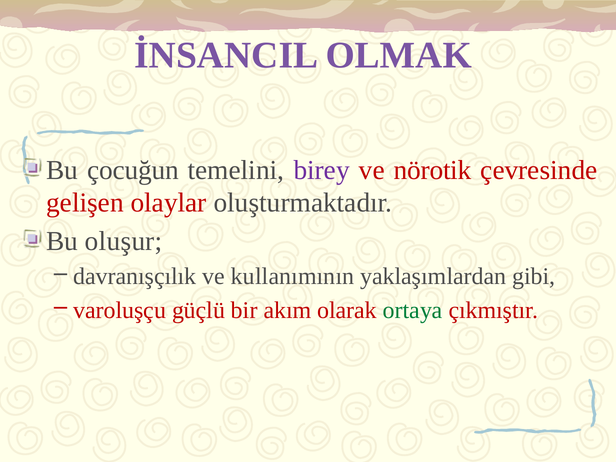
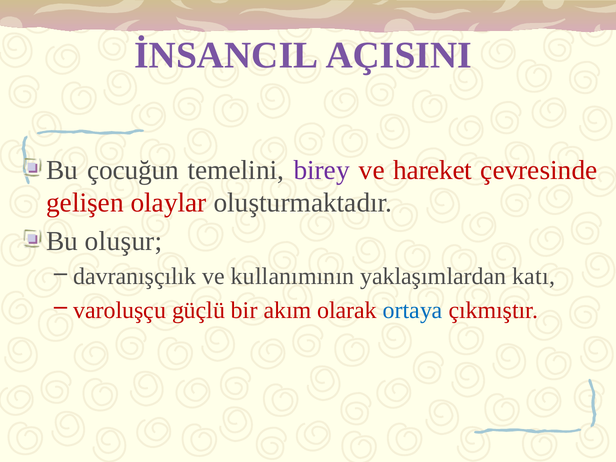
OLMAK: OLMAK -> AÇISINI (399, 55)
nörotik: nörotik -> hareket (433, 170)
gibi: gibi -> katı (534, 277)
ortaya colour: green -> blue (413, 310)
